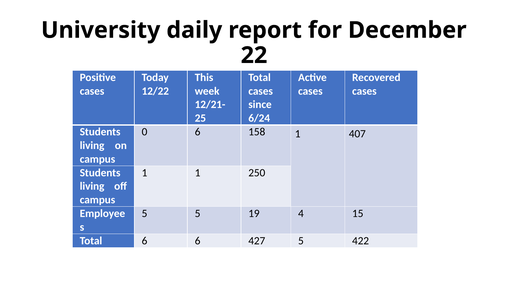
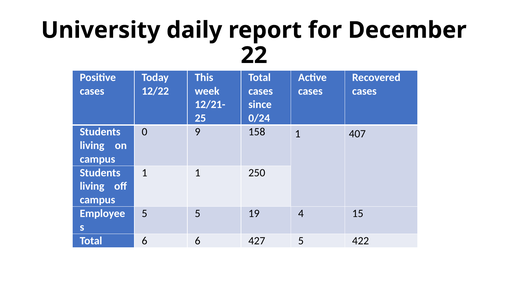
6/24: 6/24 -> 0/24 (259, 118)
0 6: 6 -> 9 (198, 132)
